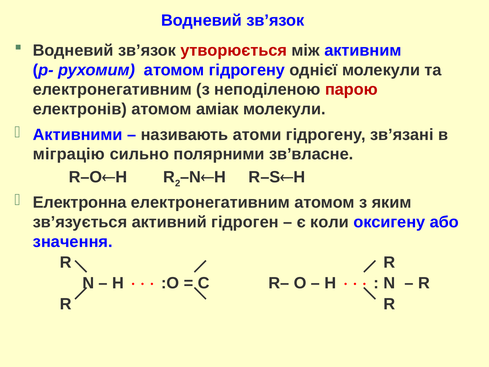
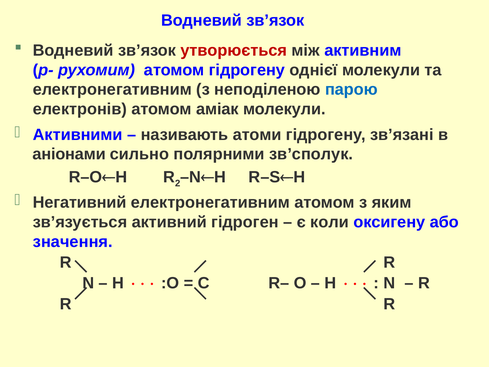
парою colour: red -> blue (351, 90)
міграцію: міграцію -> аніонами (69, 154)
зв’власне: зв’власне -> зв’сполук (311, 154)
Електронна: Електронна -> Негативний (80, 202)
